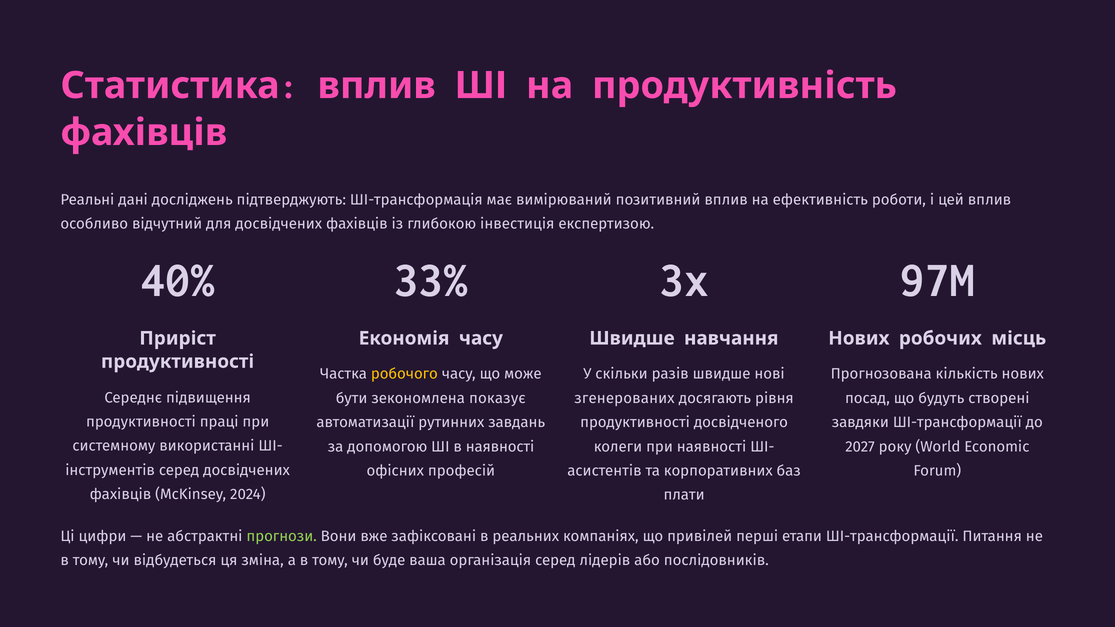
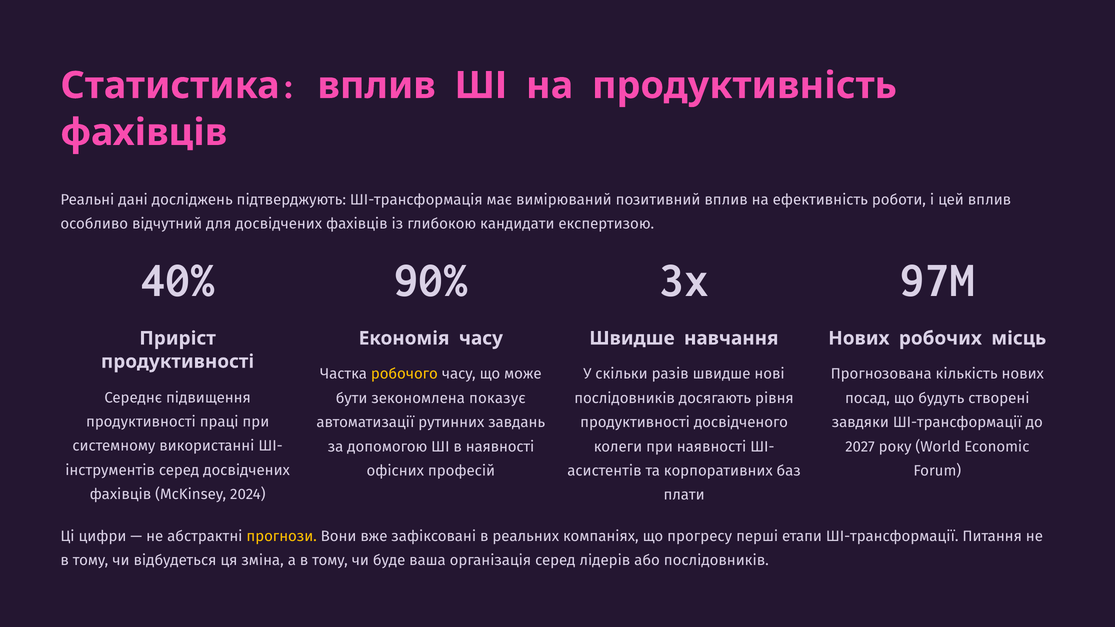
інвестиція: інвестиція -> кандидати (517, 224)
33%: 33% -> 90% (431, 280)
згенерованих: згенерованих -> послідовників (625, 398)
прогнози colour: light green -> yellow (282, 536)
привілей: привілей -> прогресу (700, 536)
